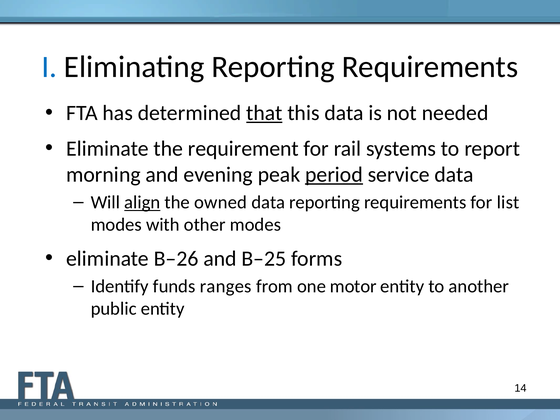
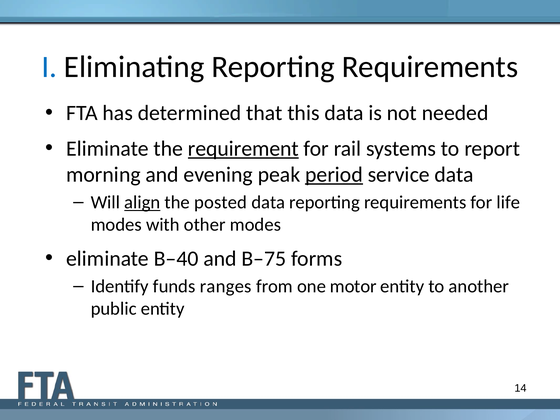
that underline: present -> none (264, 113)
requirement underline: none -> present (243, 148)
owned: owned -> posted (221, 202)
list: list -> life (508, 202)
B–26: B–26 -> B–40 (176, 259)
B–25: B–25 -> B–75 (264, 259)
